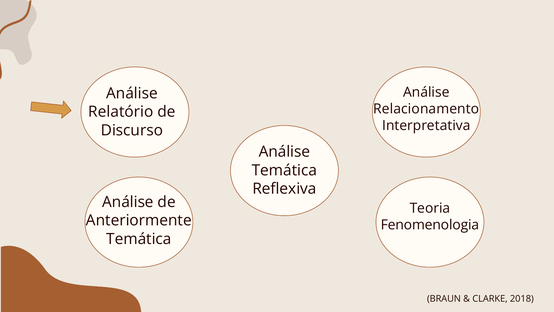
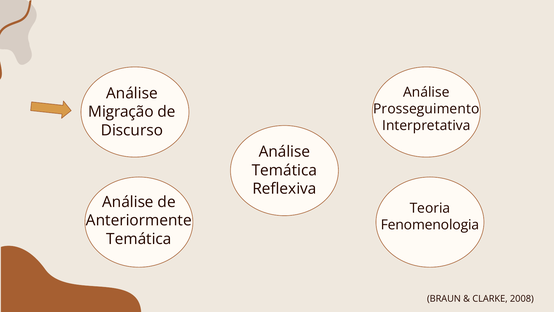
Relacionamento: Relacionamento -> Prosseguimento (426, 109)
Relatório: Relatório -> Migração (121, 112)
2018: 2018 -> 2008 (522, 299)
